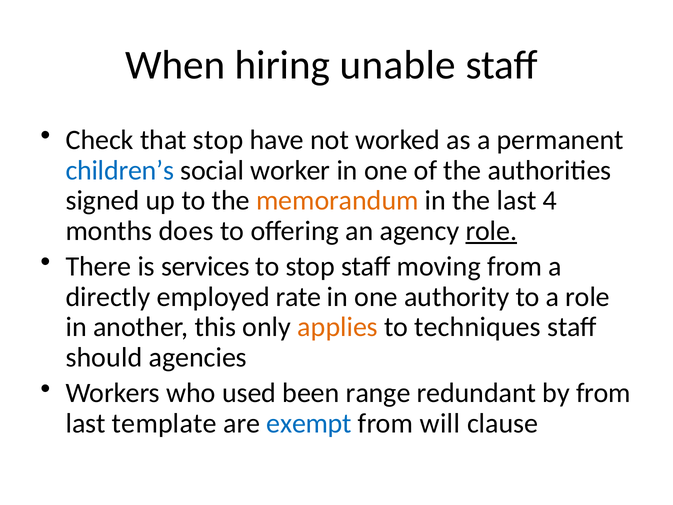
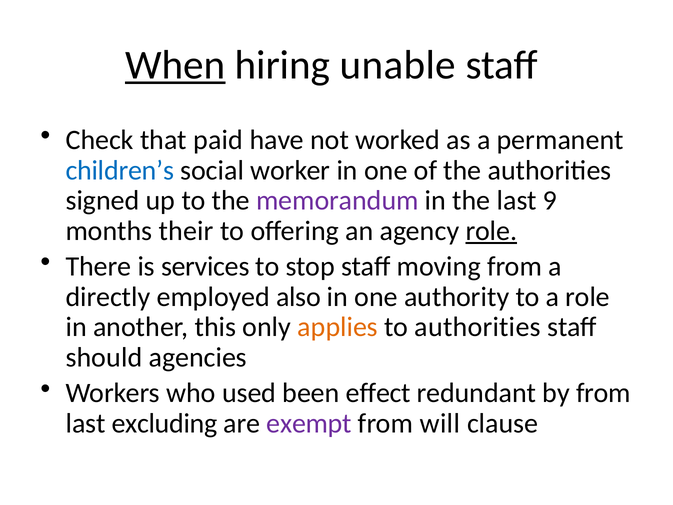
When underline: none -> present (175, 65)
that stop: stop -> paid (218, 140)
memorandum colour: orange -> purple (337, 200)
4: 4 -> 9 (550, 200)
does: does -> their (186, 231)
rate: rate -> also (298, 297)
to techniques: techniques -> authorities (478, 327)
range: range -> effect (378, 393)
template: template -> excluding (165, 423)
exempt colour: blue -> purple (309, 423)
